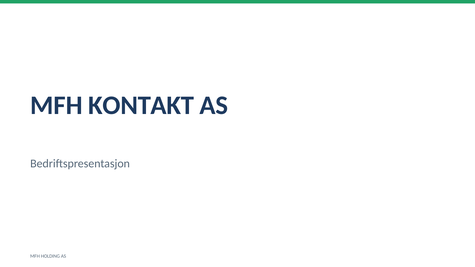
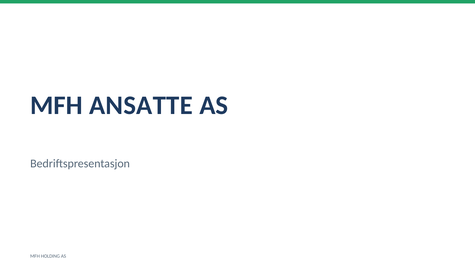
KONTAKT: KONTAKT -> ANSATTE (141, 105)
